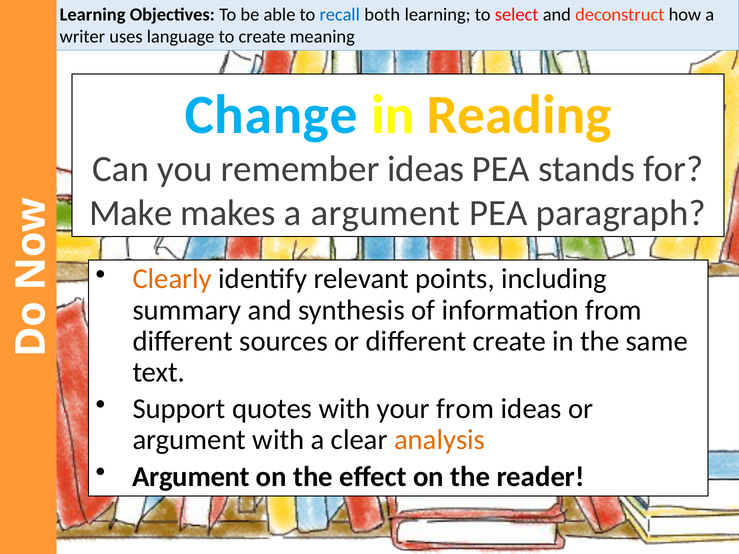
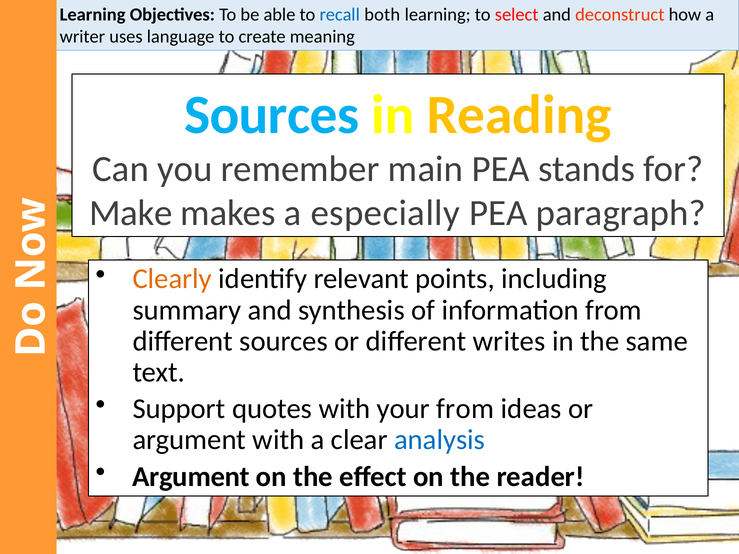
Change: Change -> Sources (272, 115)
remember ideas: ideas -> main (426, 169)
a argument: argument -> especially (385, 213)
different create: create -> writes (509, 341)
analysis colour: orange -> blue (440, 440)
